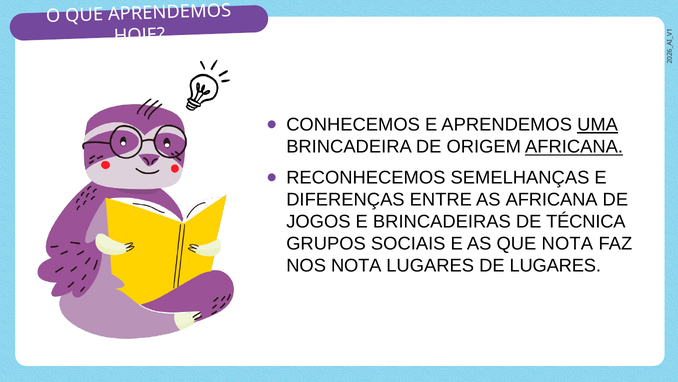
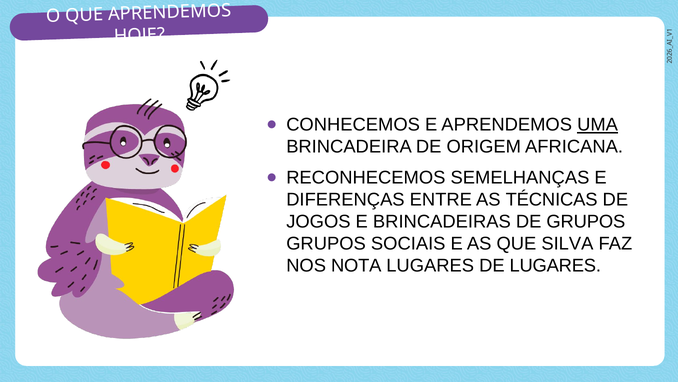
AFRICANA underline: present -> none (574, 147)
AS AFRICANA: AFRICANA -> TÉCNICAS (552, 199)
DE TÉCNICA: TÉCNICA -> GRUPOS (586, 221)
QUE NOTA: NOTA -> SILVA (567, 243)
